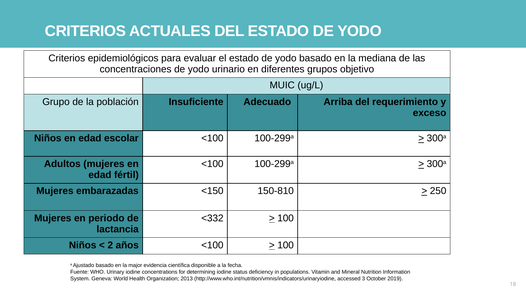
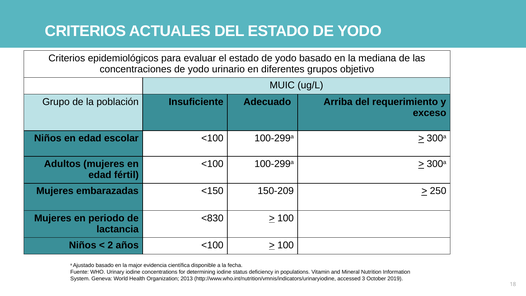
150-810: 150-810 -> 150-209 (276, 191)
<332: <332 -> <830 (212, 218)
